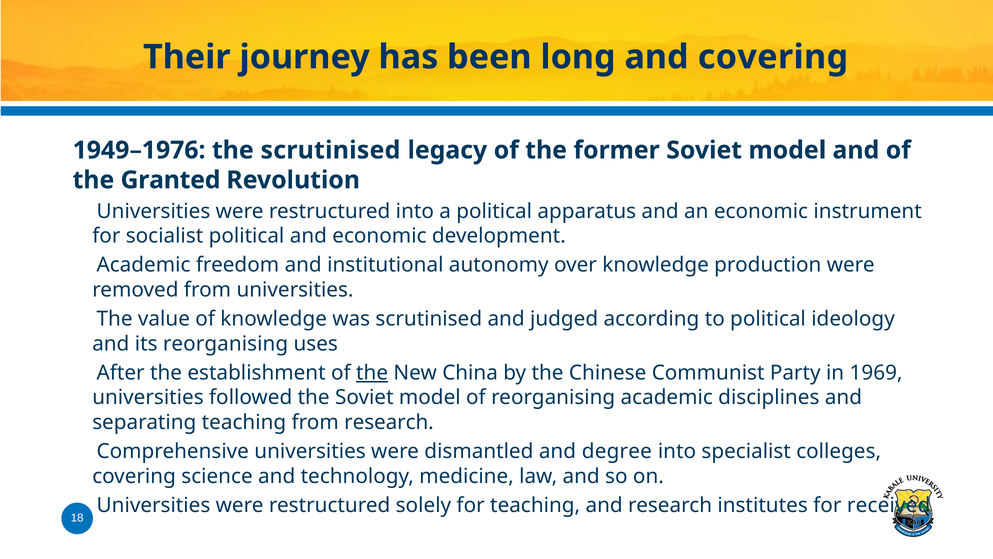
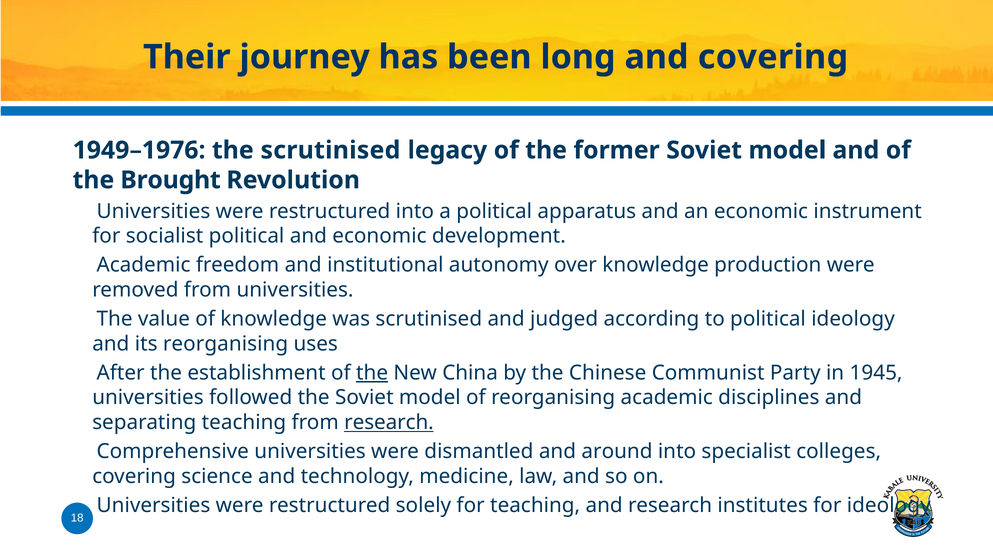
Granted: Granted -> Brought (170, 180)
1969: 1969 -> 1945 (876, 372)
research underline: none -> present (389, 422)
degree: degree -> around (617, 451)
for received: received -> ideology (889, 505)
